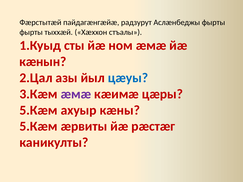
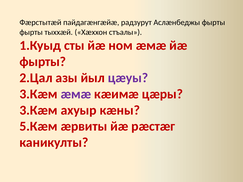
кæнын: кæнын -> фырты (43, 62)
цæуы colour: blue -> purple (128, 78)
5.Кæм: 5.Кæм -> 3.Кæм (39, 110)
